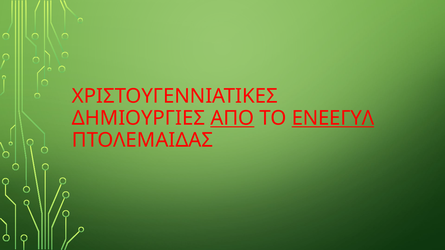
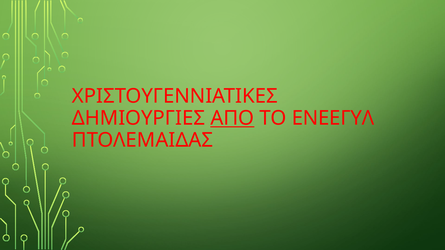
ΕΝΕΕΓΥΛ underline: present -> none (333, 118)
